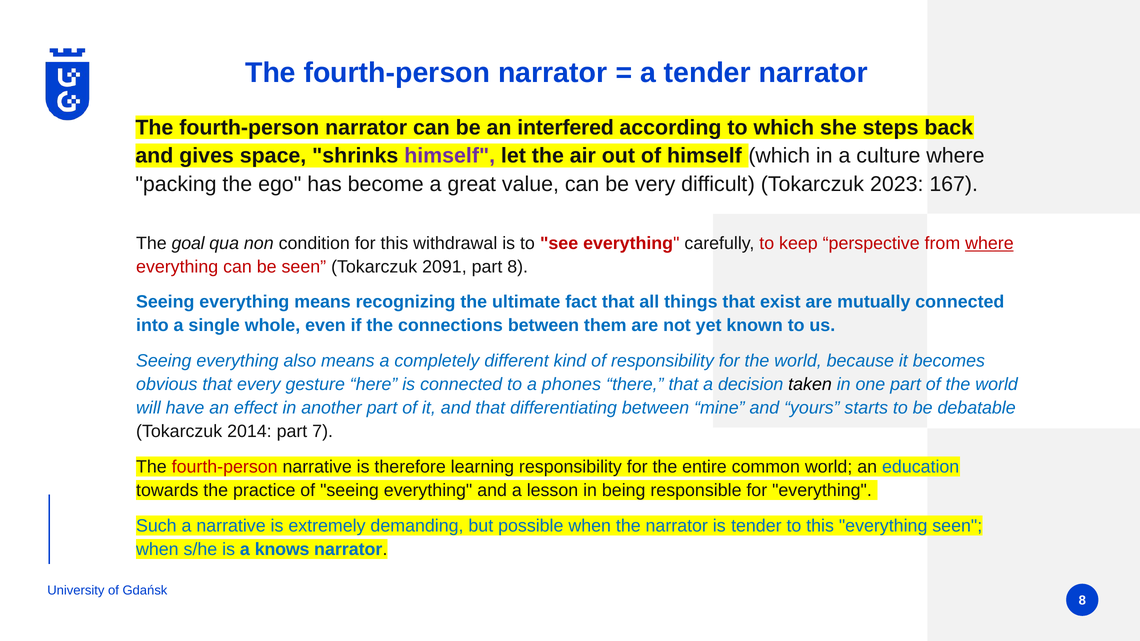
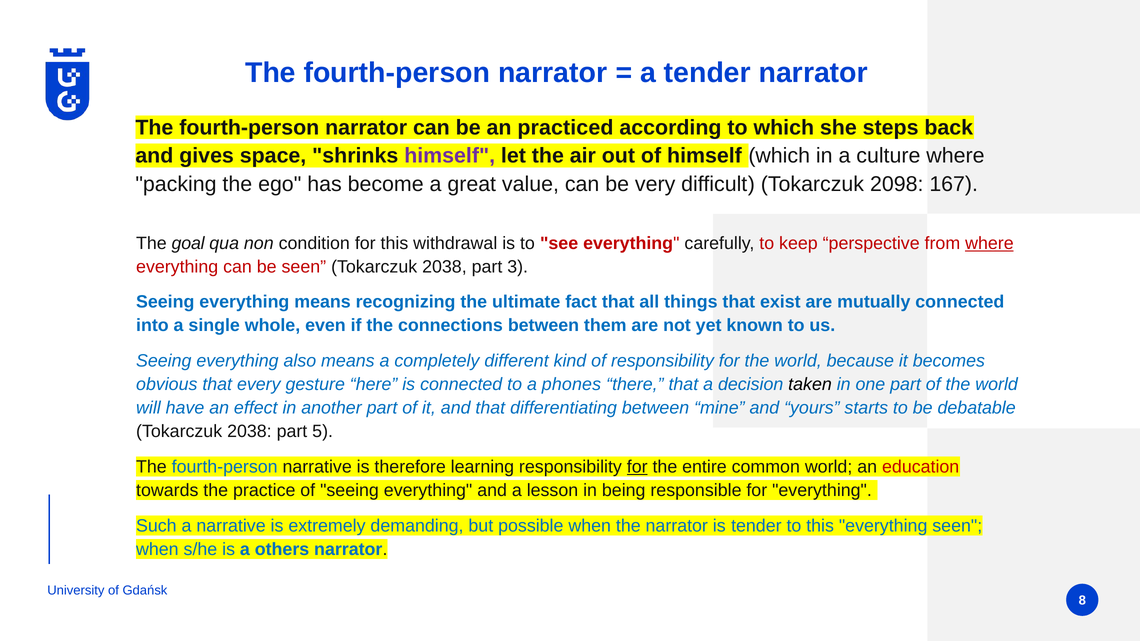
interfered: interfered -> practiced (565, 128)
2023: 2023 -> 2098 (897, 184)
seen Tokarczuk 2091: 2091 -> 2038 (444, 267)
8: 8 -> 3 (518, 267)
2014: 2014 -> 2038 (249, 432)
7: 7 -> 5 (323, 432)
fourth-person colour: red -> blue (225, 467)
for underline: none -> present (637, 467)
education colour: blue -> red (921, 467)
knows: knows -> others (282, 550)
